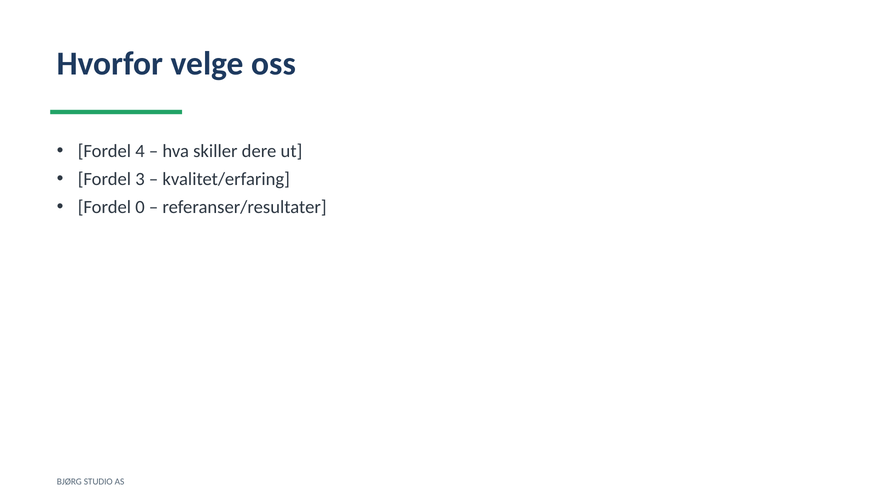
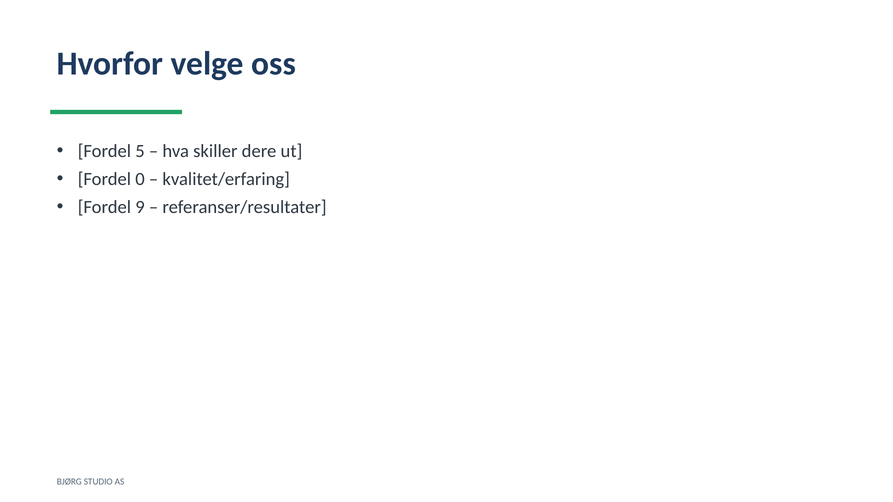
4: 4 -> 5 (140, 151)
3: 3 -> 0 (140, 179)
0: 0 -> 9 (140, 207)
